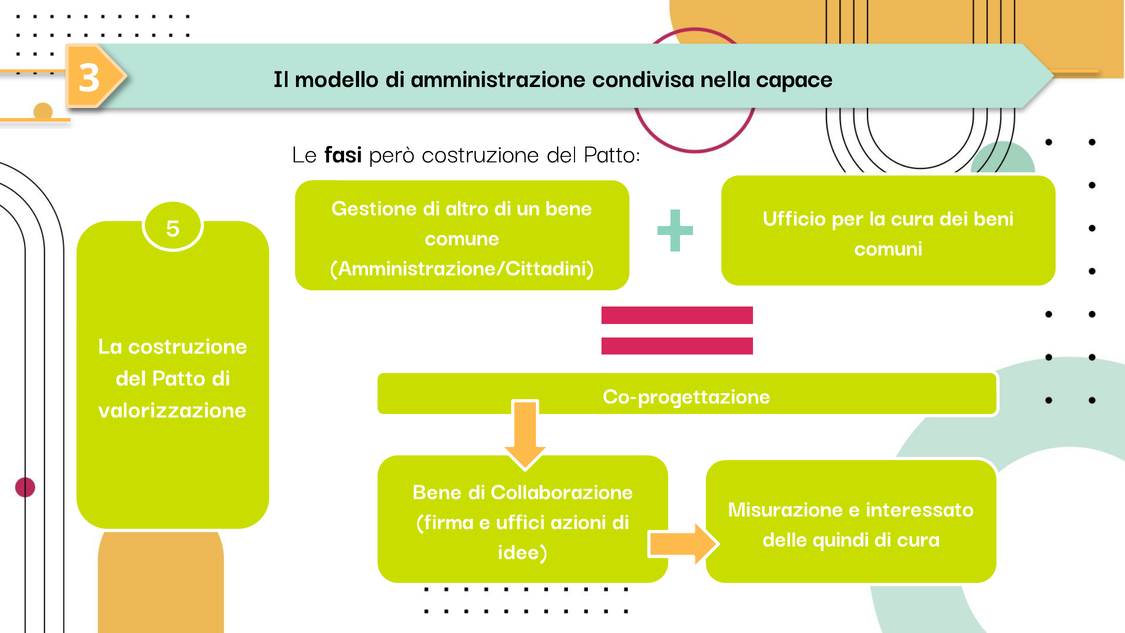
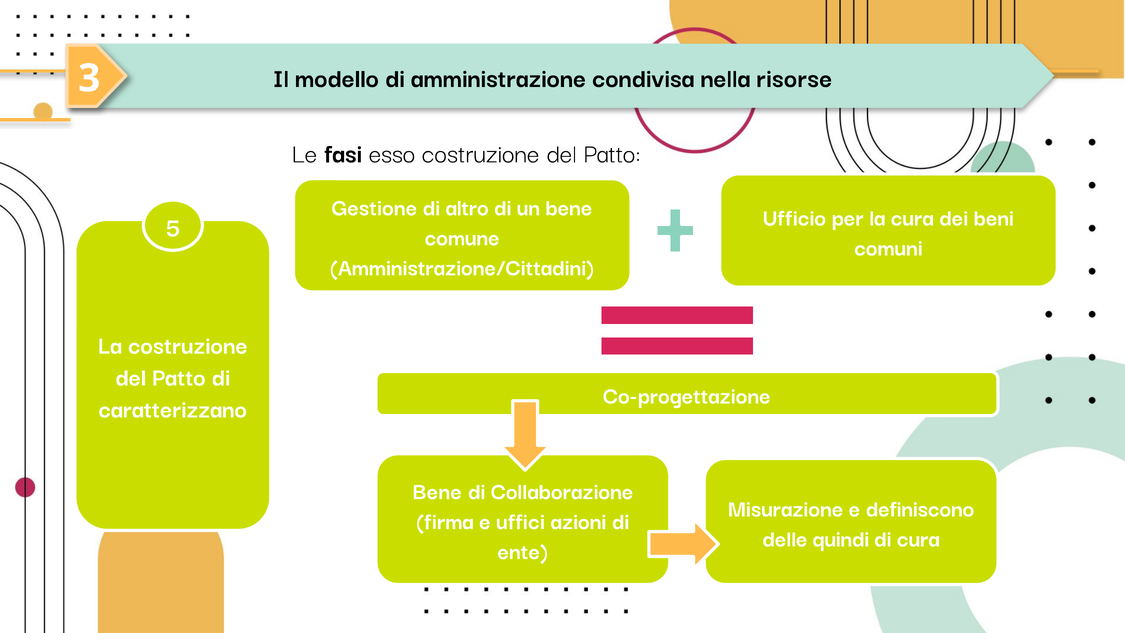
capace: capace -> risorse (794, 78)
però: però -> esso (392, 153)
valorizzazione: valorizzazione -> caratterizzano (173, 409)
interessato: interessato -> definiscono (920, 508)
idee: idee -> ente (523, 551)
